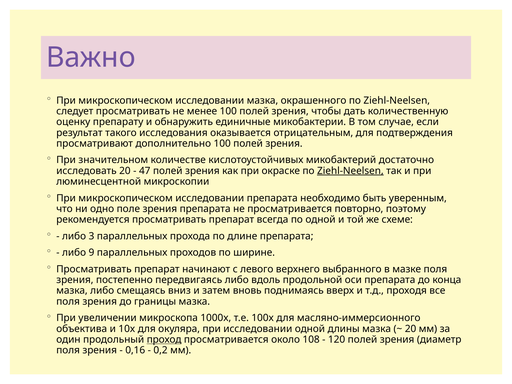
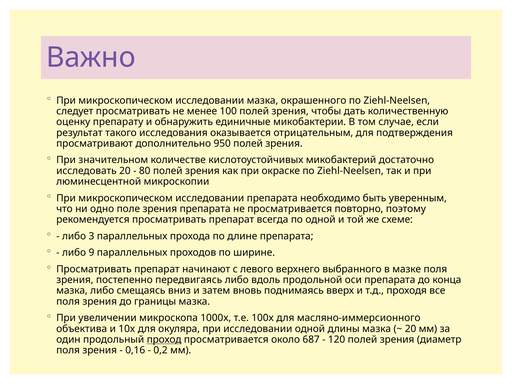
дополнительно 100: 100 -> 950 (222, 143)
47: 47 -> 80 (145, 171)
Ziehl-Neelsen underline: present -> none (350, 171)
108: 108 -> 687 (311, 340)
